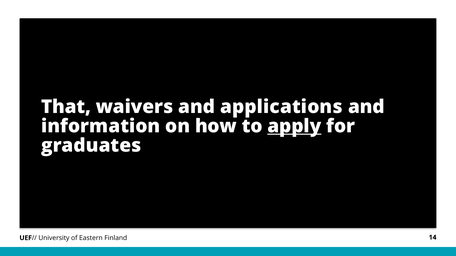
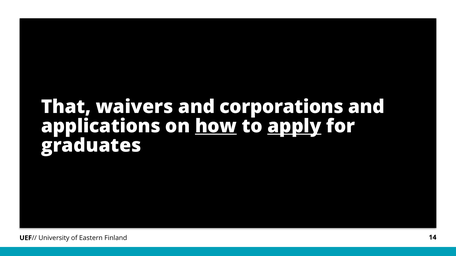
applications: applications -> corporations (282, 107)
information: information -> applications (101, 126)
how underline: none -> present (216, 126)
